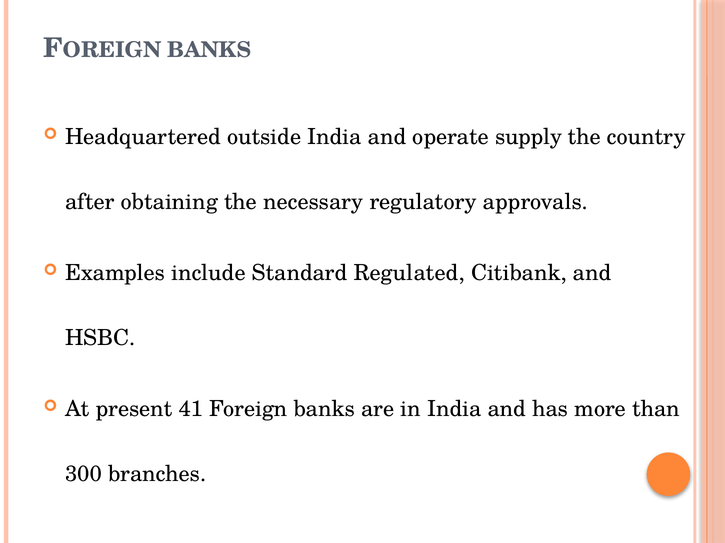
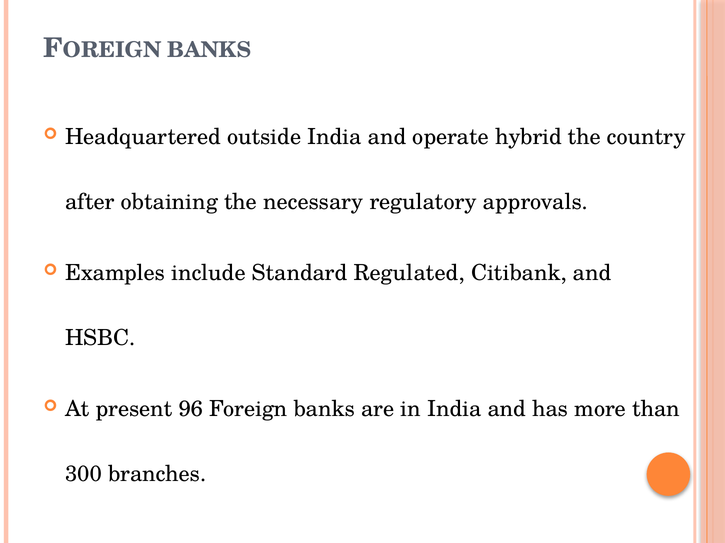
supply: supply -> hybrid (528, 137)
41: 41 -> 96 (191, 410)
